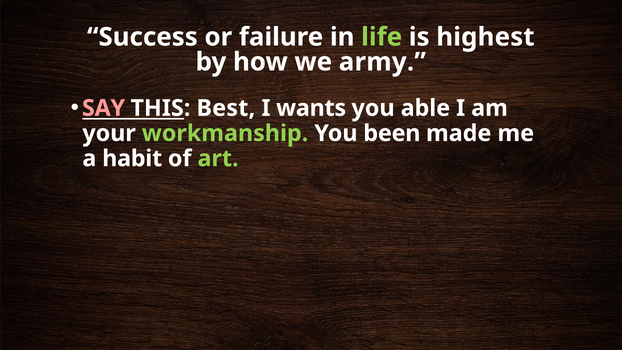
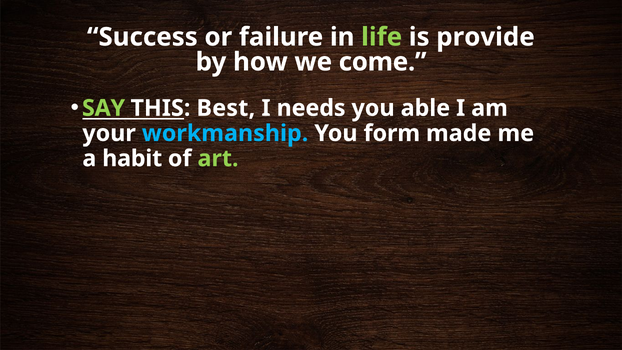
highest: highest -> provide (485, 37)
army: army -> come (383, 62)
SAY colour: pink -> light green (104, 108)
wants: wants -> needs (311, 108)
workmanship colour: light green -> light blue (225, 133)
been: been -> form (392, 133)
